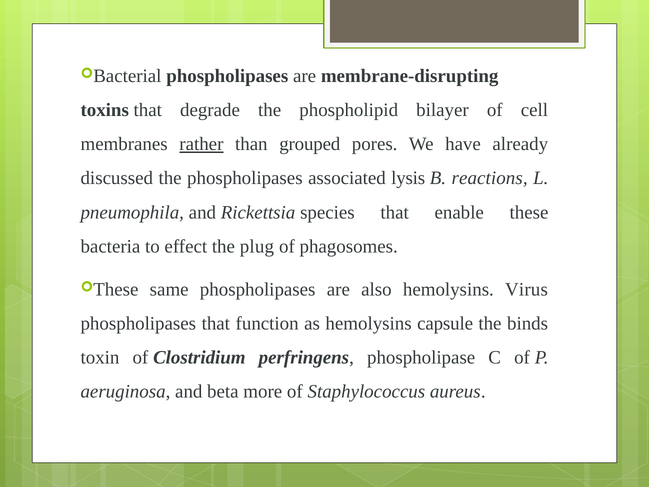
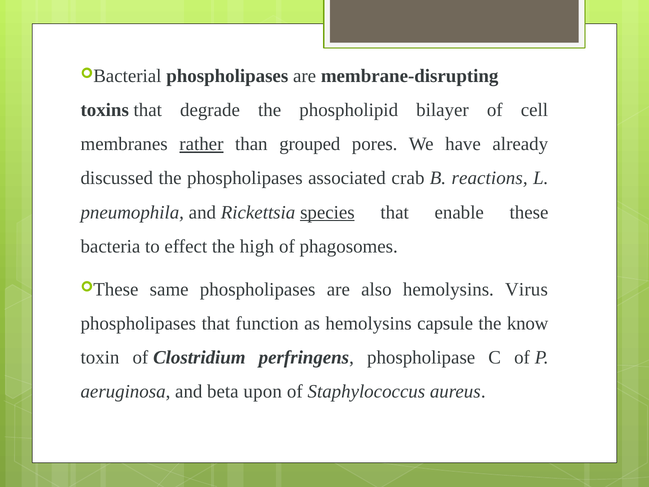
lysis: lysis -> crab (408, 178)
species underline: none -> present (327, 212)
plug: plug -> high (257, 246)
binds: binds -> know (528, 323)
more: more -> upon (263, 392)
